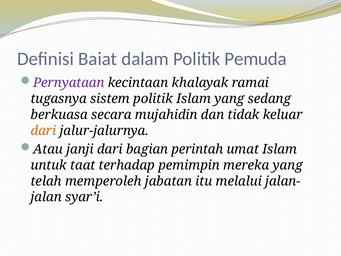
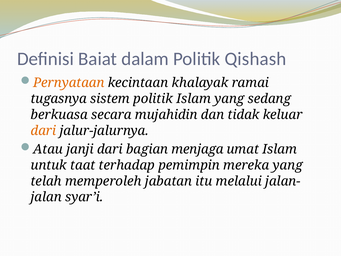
Pemuda: Pemuda -> Qishash (255, 59)
Pernyataan colour: purple -> orange (69, 83)
perintah: perintah -> menjaga (197, 149)
